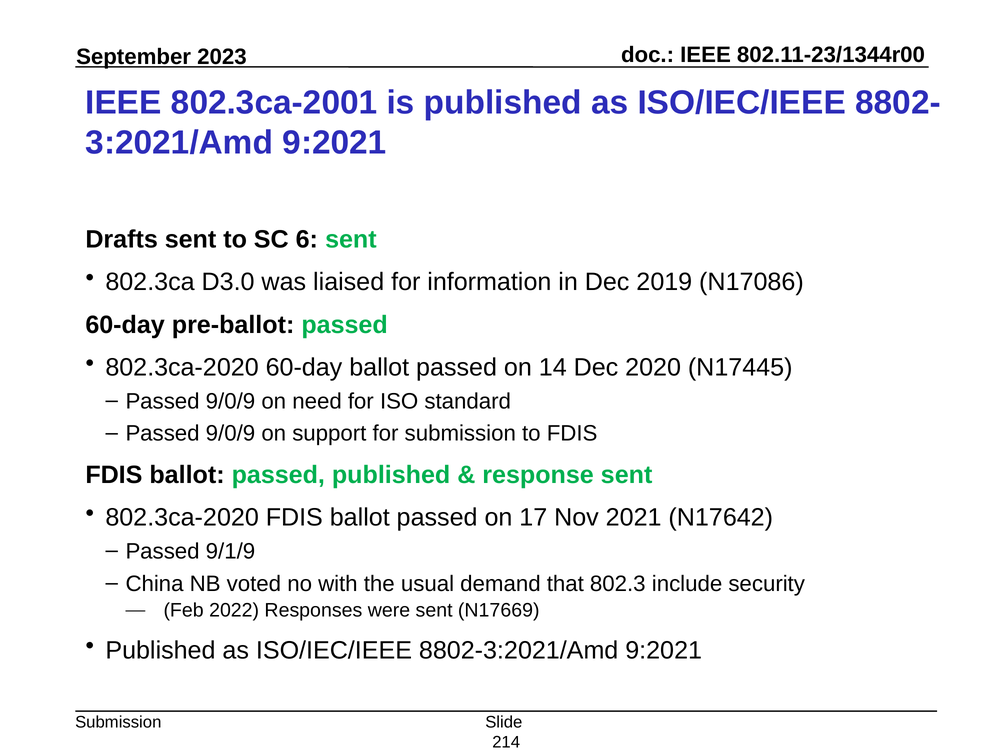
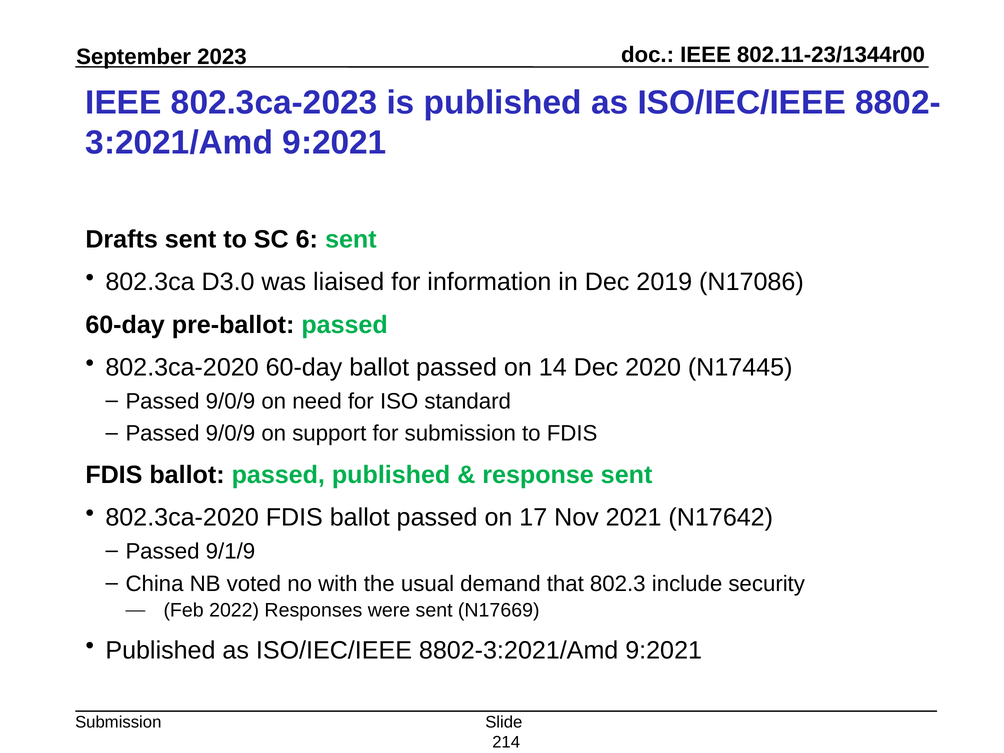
802.3ca-2001: 802.3ca-2001 -> 802.3ca-2023 (274, 103)
